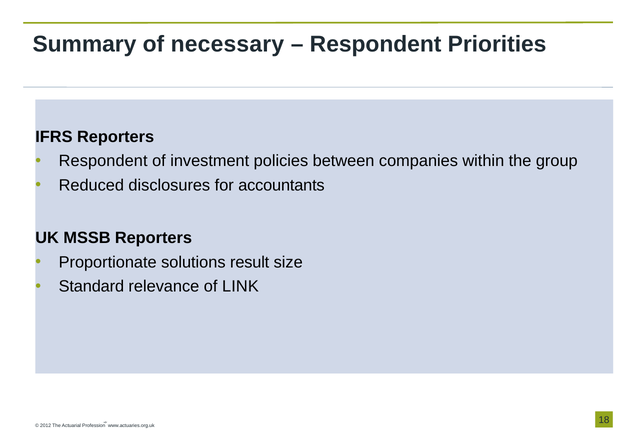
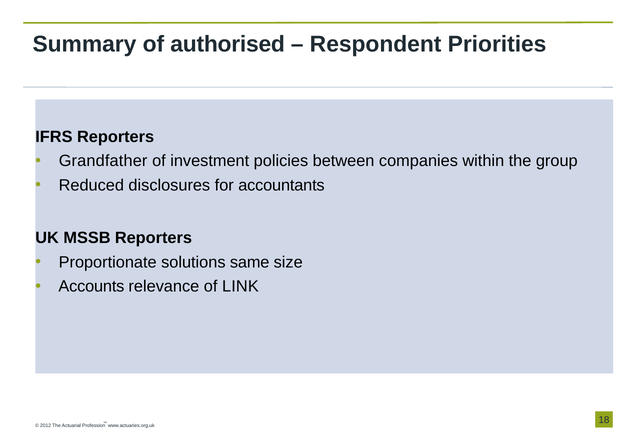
necessary: necessary -> authorised (228, 44)
Respondent: Respondent -> Grandfather (103, 161)
result: result -> same (250, 262)
Standard: Standard -> Accounts (91, 287)
